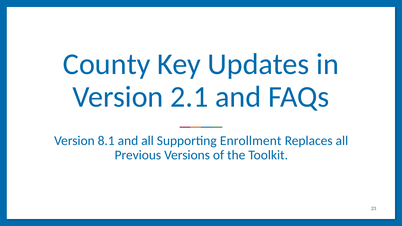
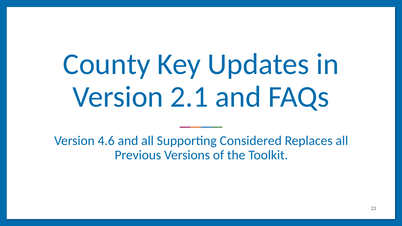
8.1: 8.1 -> 4.6 (106, 141)
Enrollment: Enrollment -> Considered (251, 141)
